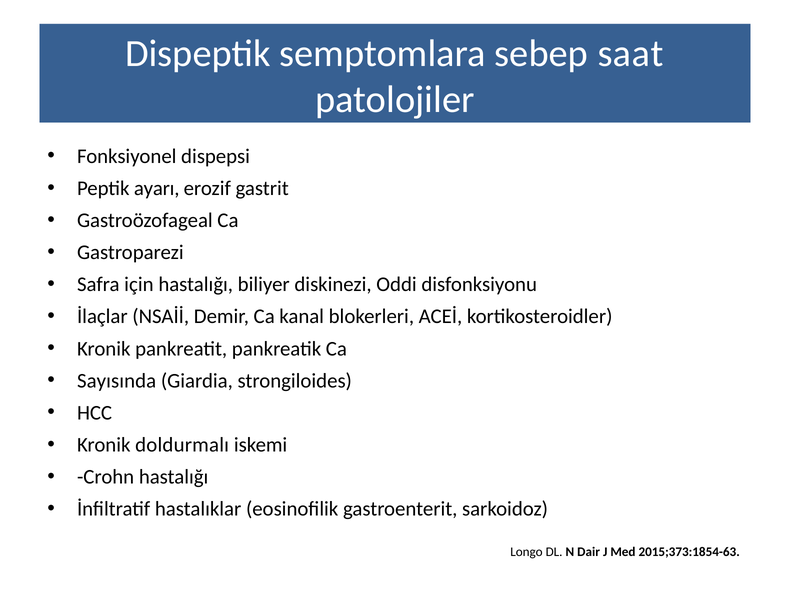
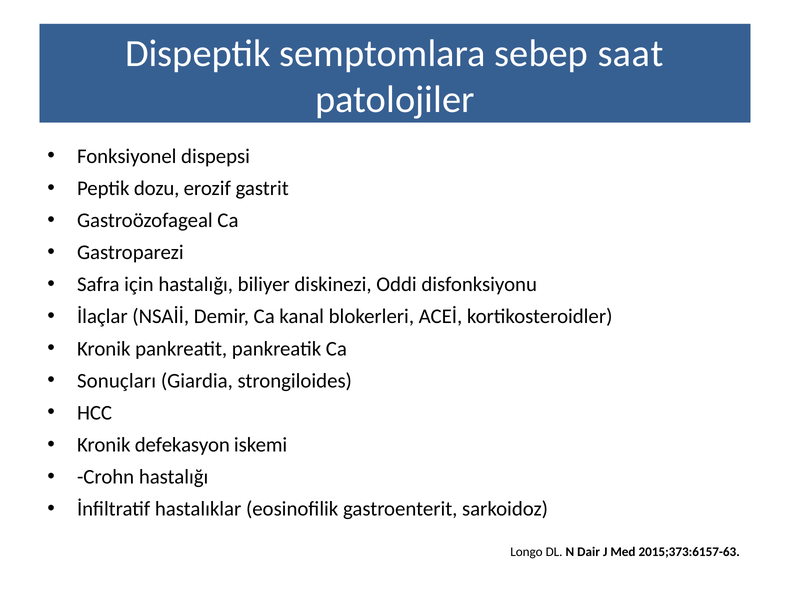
ayarı: ayarı -> dozu (157, 188)
Sayısında: Sayısında -> Sonuçları (117, 380)
doldurmalı: doldurmalı -> defekasyon (182, 444)
2015;373:1854-63: 2015;373:1854-63 -> 2015;373:6157-63 (689, 552)
